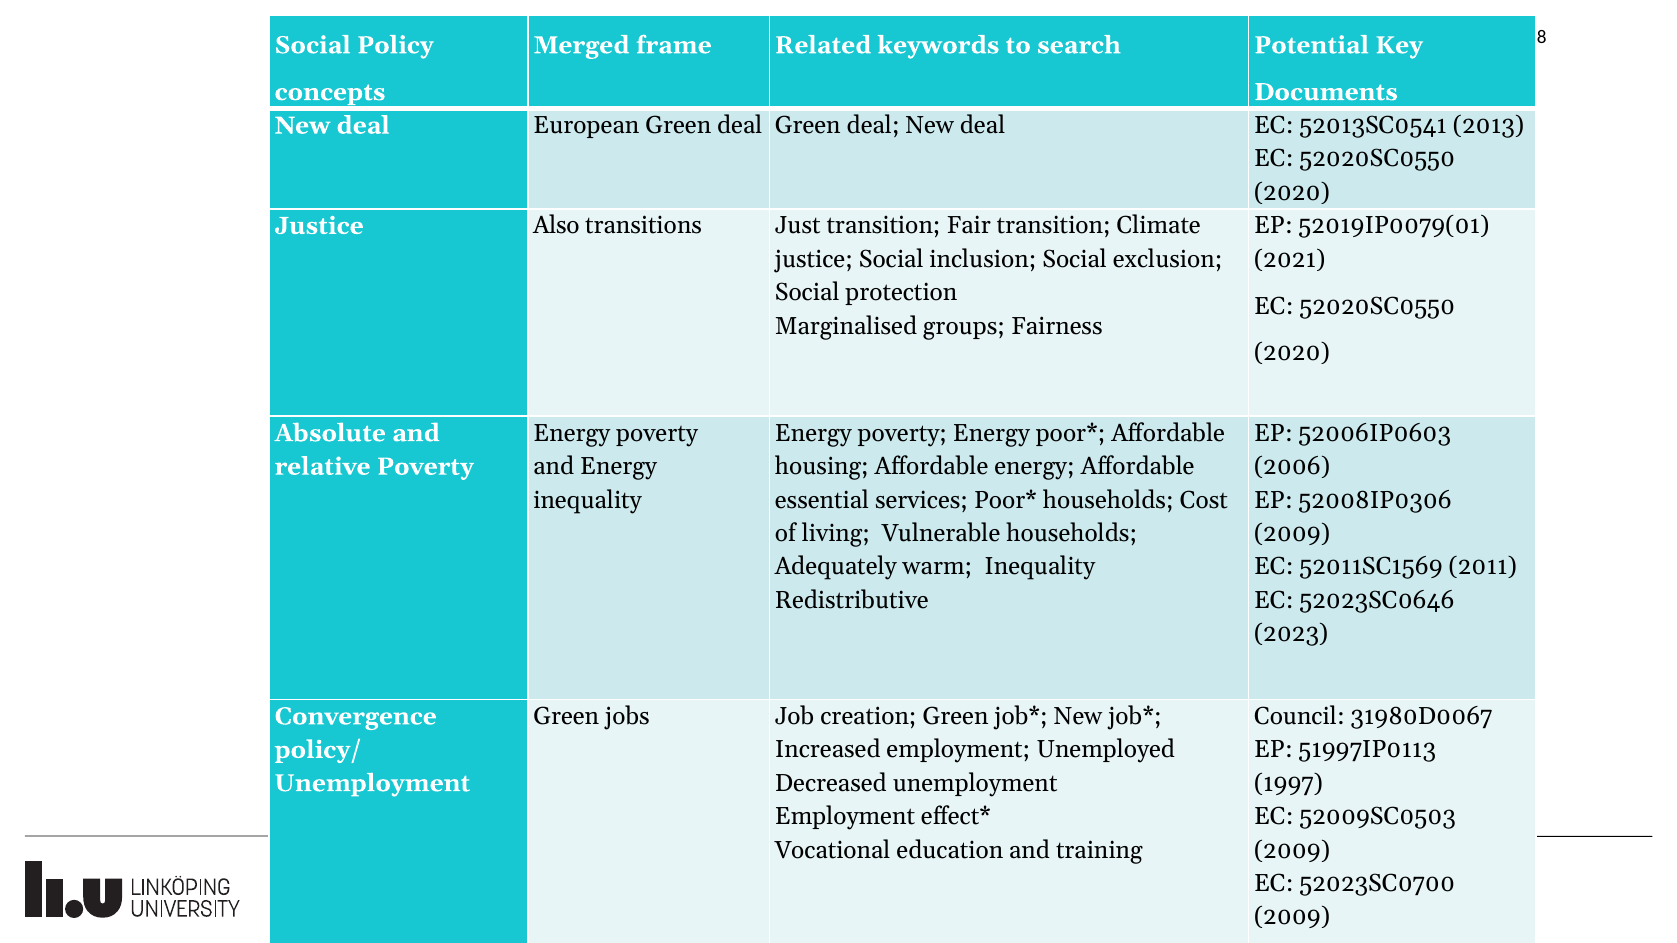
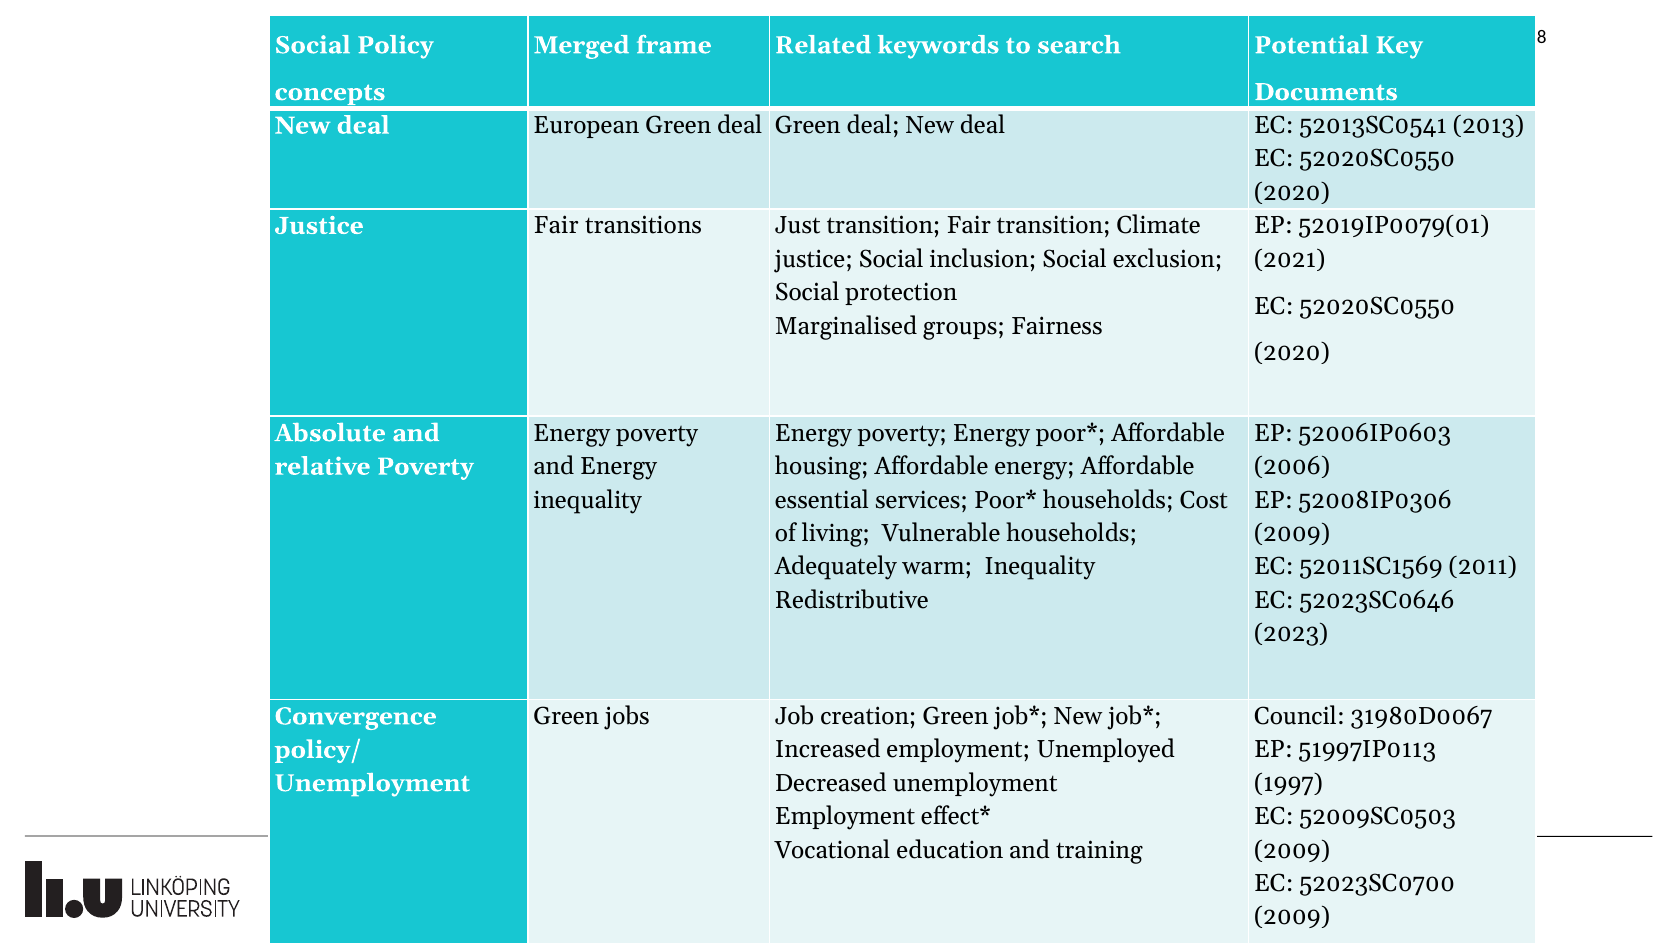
Justice Also: Also -> Fair (556, 226)
